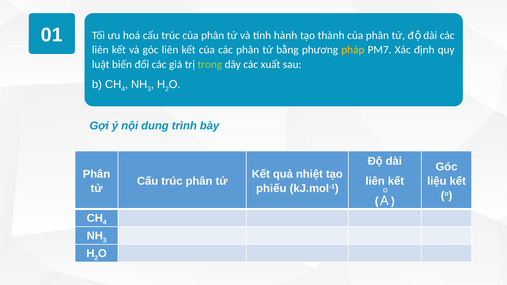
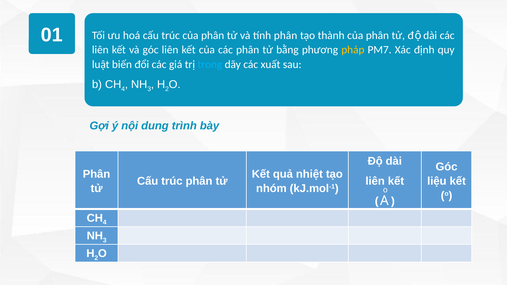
tính hành: hành -> phân (286, 36)
trong colour: light green -> light blue (210, 64)
phiếu: phiếu -> nhóm (271, 188)
